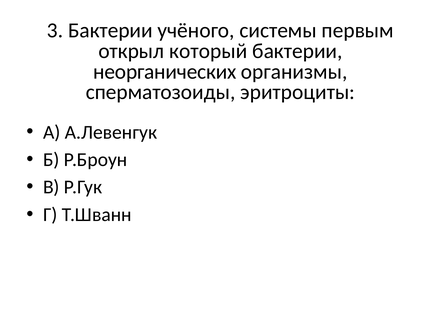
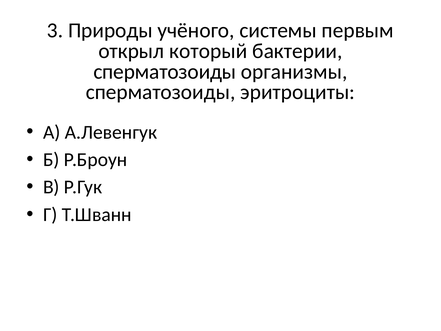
3 Бактерии: Бактерии -> Природы (110, 30)
неорганических: неорганических -> сперматозоиды (165, 72)
